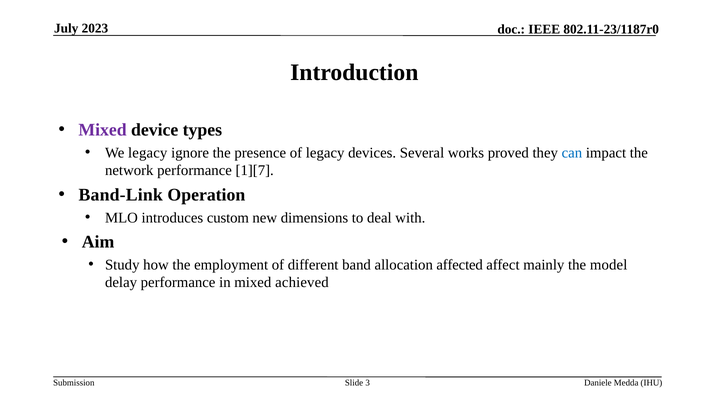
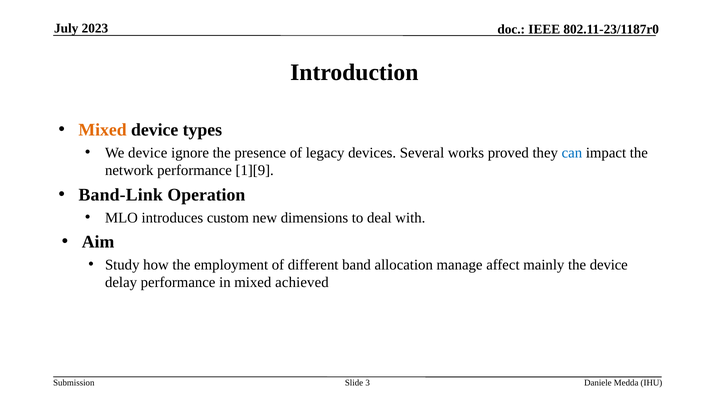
Mixed colour: purple -> orange (103, 130)
We legacy: legacy -> device (148, 153)
1][7: 1][7 -> 1][9 (255, 170)
affected: affected -> manage (460, 265)
the model: model -> device (609, 265)
